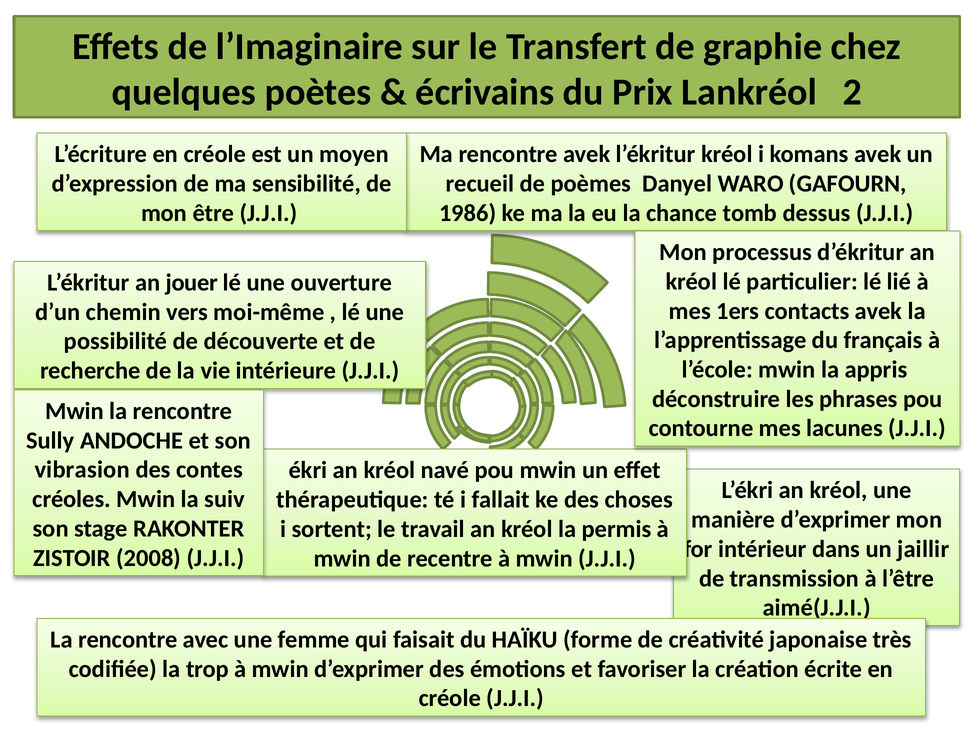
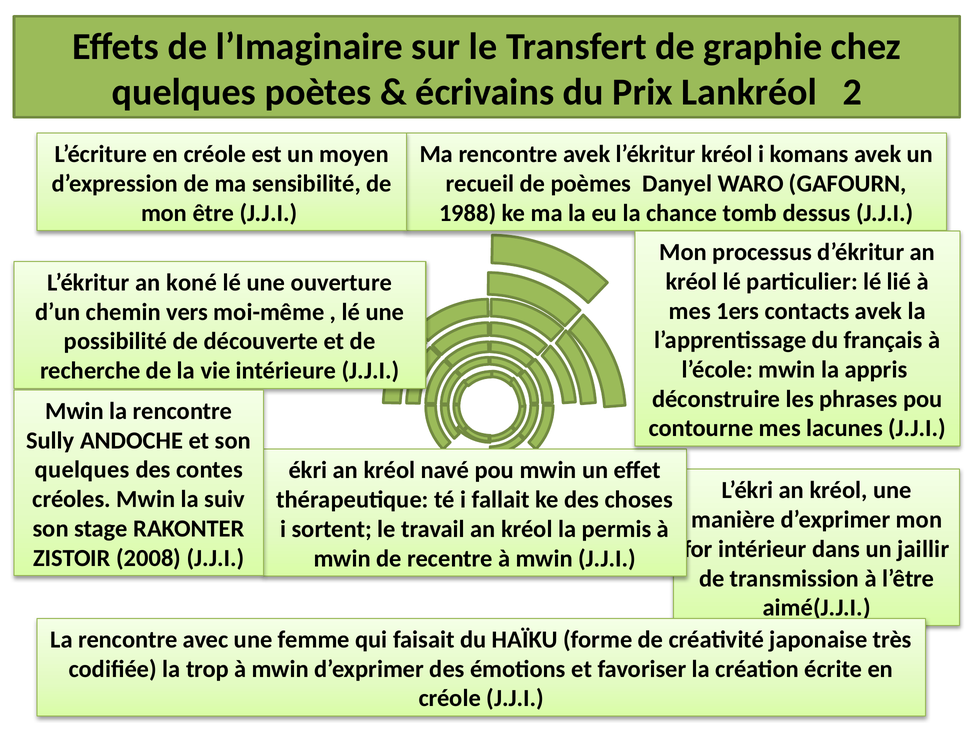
1986: 1986 -> 1988 (468, 213)
jouer: jouer -> koné (192, 283)
vibrasion: vibrasion -> quelques (82, 470)
